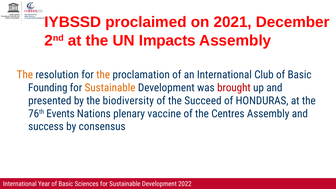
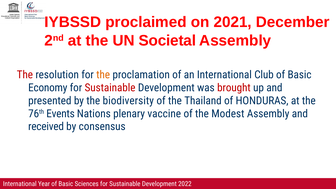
Impacts: Impacts -> Societal (167, 40)
The colour: orange -> red (25, 75)
Founding: Founding -> Economy (48, 88)
Sustainable colour: orange -> red (110, 88)
Succeed: Succeed -> Thailand (203, 101)
Centres: Centres -> Modest (228, 114)
success: success -> received (46, 127)
